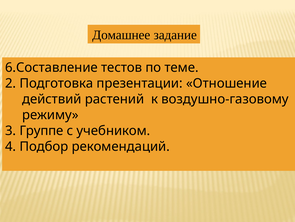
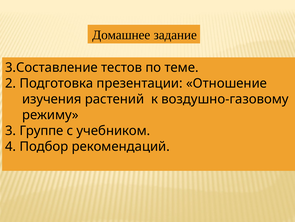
6.Составление: 6.Составление -> 3.Составление (51, 67)
действий: действий -> изучения (52, 99)
